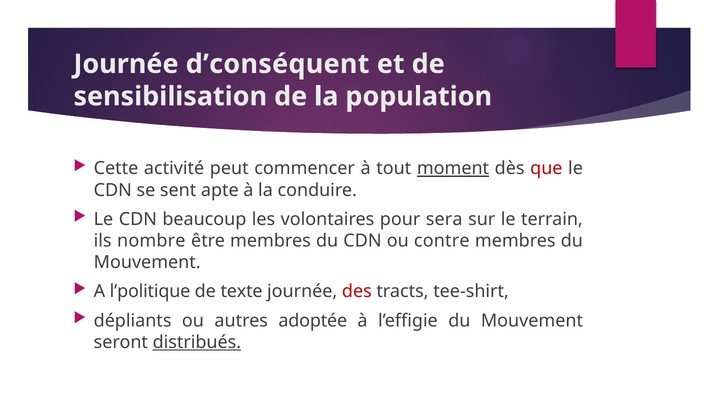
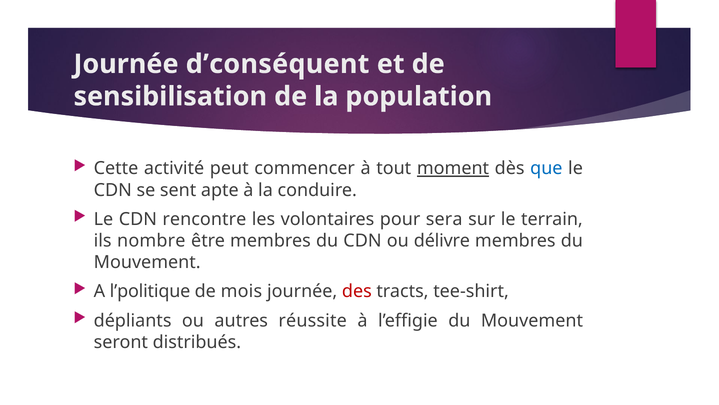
que colour: red -> blue (546, 168)
beaucoup: beaucoup -> rencontre (204, 219)
contre: contre -> délivre (442, 240)
texte: texte -> mois (241, 291)
adoptée: adoptée -> réussite (313, 320)
distribués underline: present -> none (197, 342)
